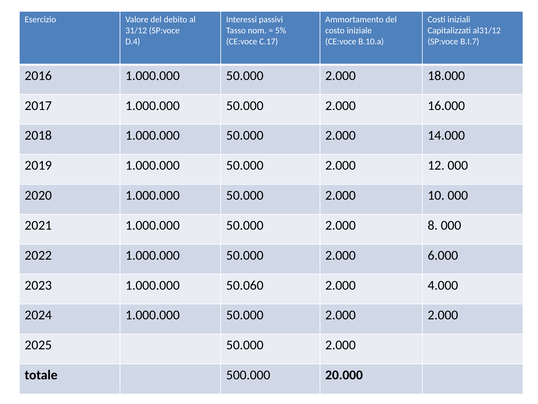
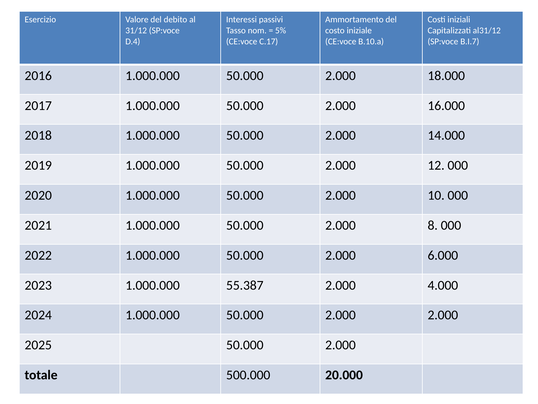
50.060: 50.060 -> 55.387 (245, 285)
